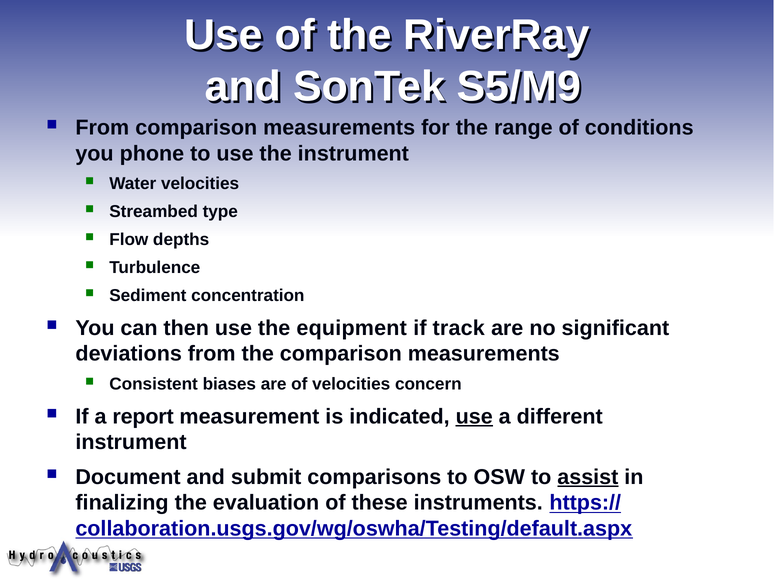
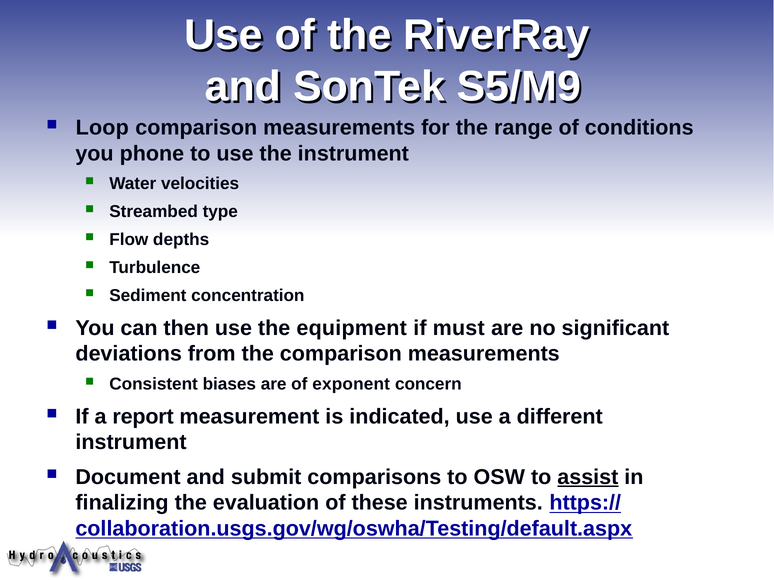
From: From -> Loop (102, 128)
track: track -> must (459, 328)
of velocities: velocities -> exponent (351, 384)
use underline: present -> none (474, 417)
